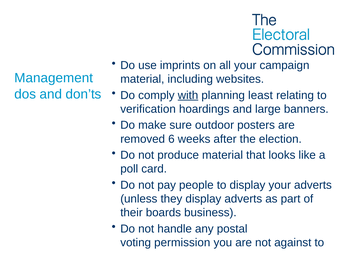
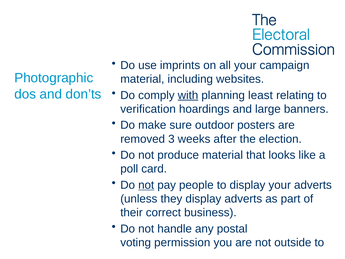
Management: Management -> Photographic (54, 78)
6: 6 -> 3 (171, 139)
not underline: none -> present (146, 185)
boards: boards -> correct (163, 212)
against: against -> outside (293, 242)
